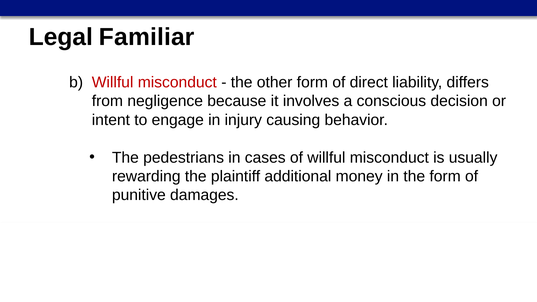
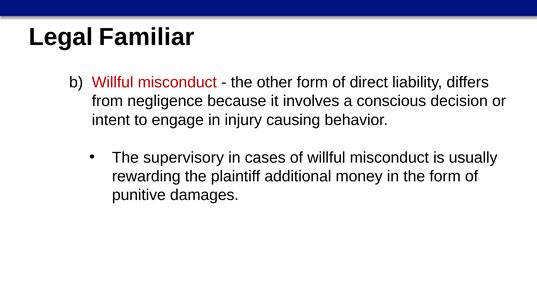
pedestrians: pedestrians -> supervisory (184, 158)
